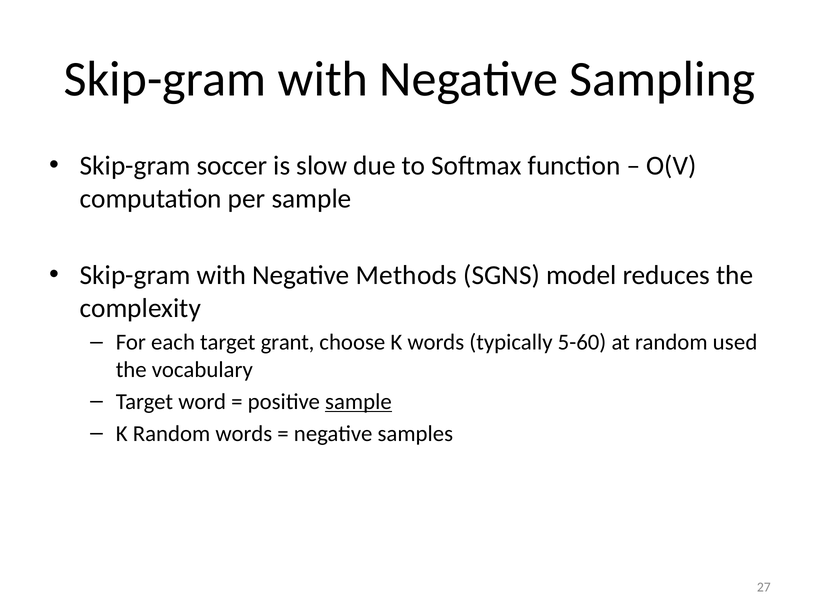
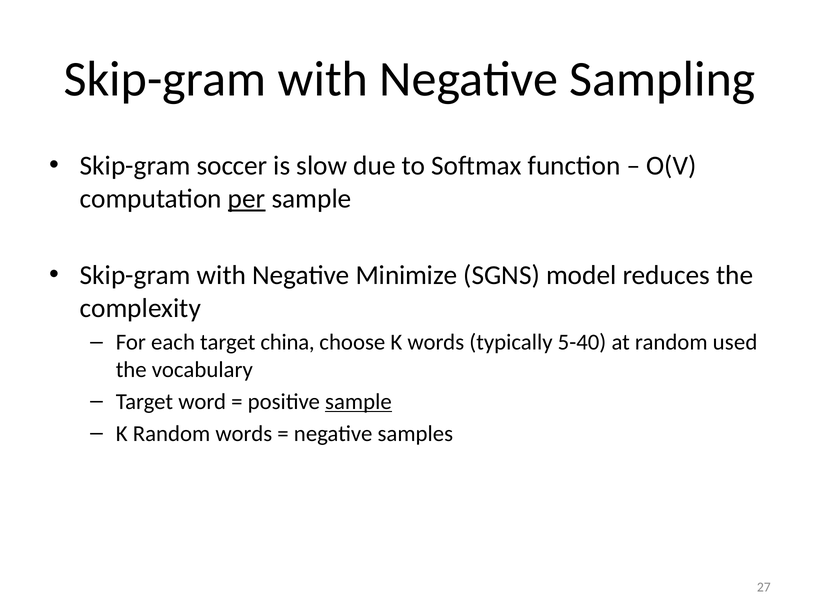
per underline: none -> present (247, 199)
Methods: Methods -> Minimize (407, 275)
grant: grant -> china (288, 342)
5-60: 5-60 -> 5-40 (582, 342)
